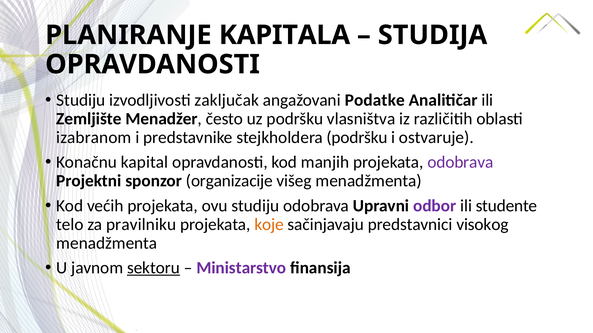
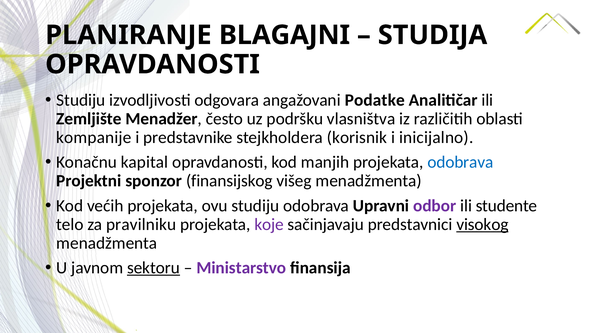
KAPITALA: KAPITALA -> BLAGAJNI (284, 35)
zaključak: zaključak -> odgovara (227, 100)
izabranom: izabranom -> kompanije (94, 138)
stejkholdera podršku: podršku -> korisnik (357, 138)
ostvaruje: ostvaruje -> inicijalno (436, 138)
odobrava colour: purple -> blue (460, 162)
organizacije: organizacije -> finansijskog (229, 181)
koje colour: orange -> purple (269, 225)
visokog underline: none -> present (482, 225)
